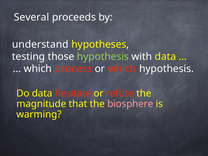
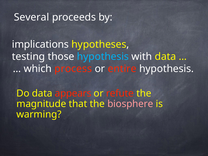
understand: understand -> implications (40, 44)
hypothesis colour: light green -> light blue (103, 57)
or which: which -> entire (122, 69)
hesitate: hesitate -> appears (73, 93)
